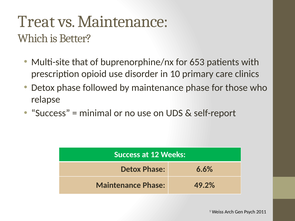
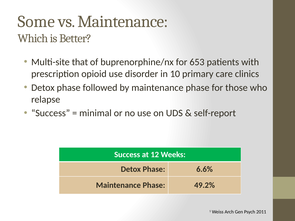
Treat: Treat -> Some (36, 22)
